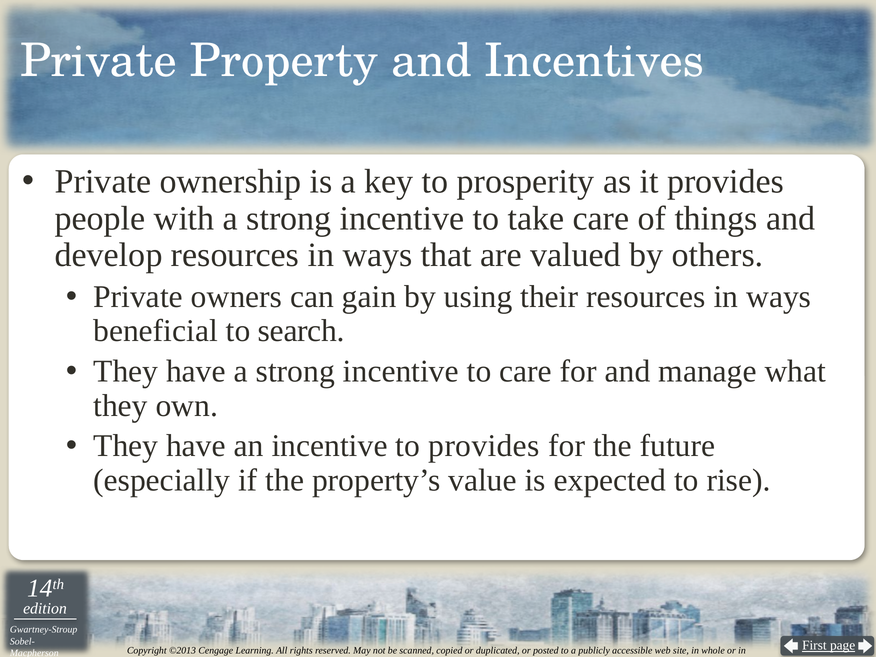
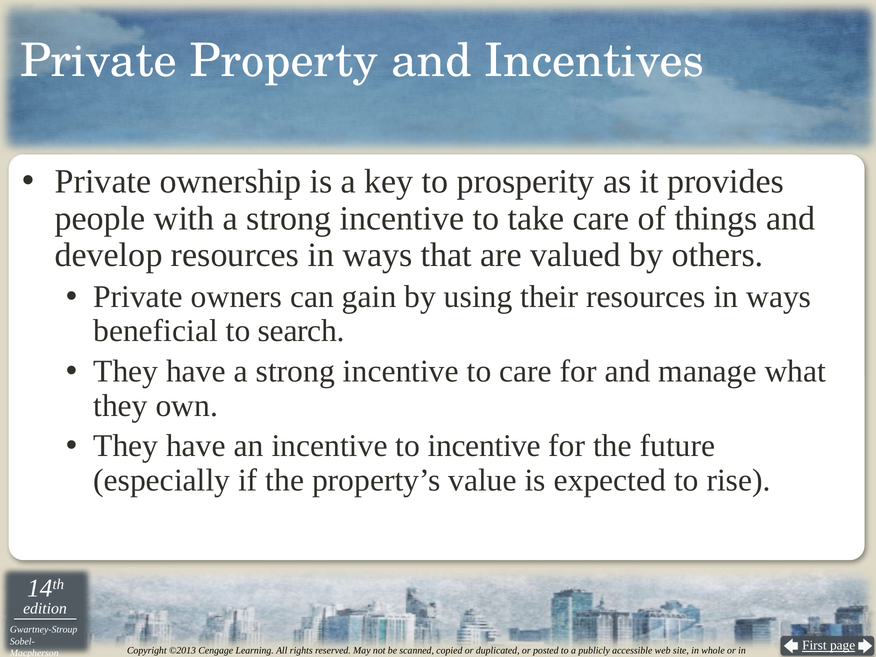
to provides: provides -> incentive (484, 446)
